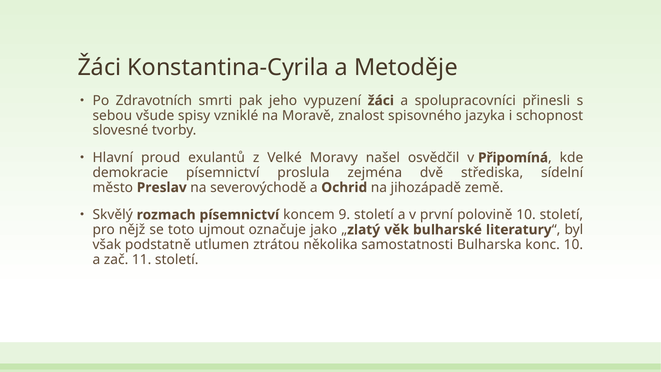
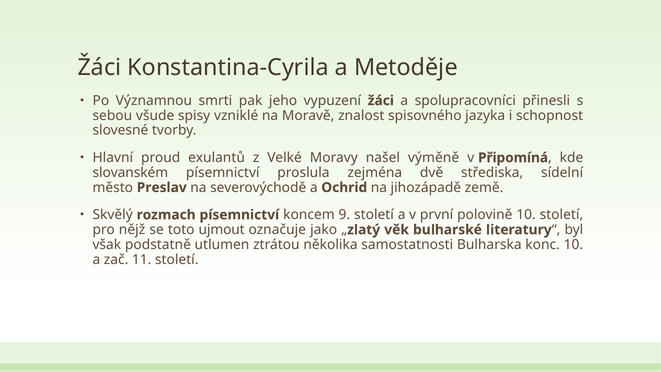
Zdravotních: Zdravotních -> Významnou (154, 101)
osvědčil: osvědčil -> výměně (434, 158)
demokracie: demokracie -> slovanském (130, 173)
